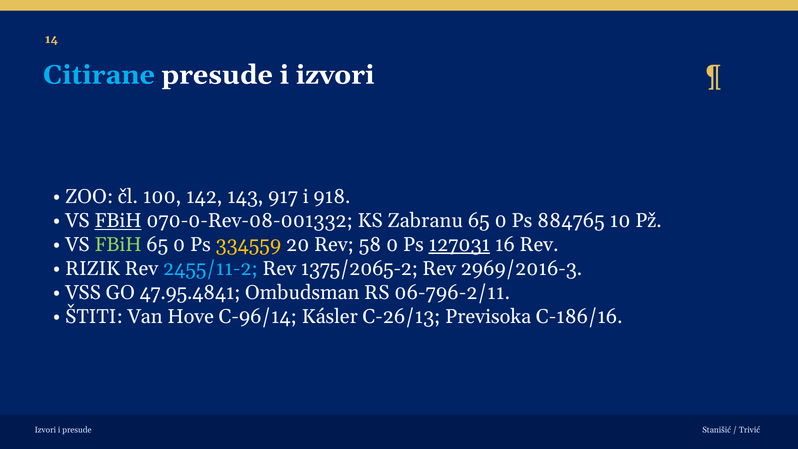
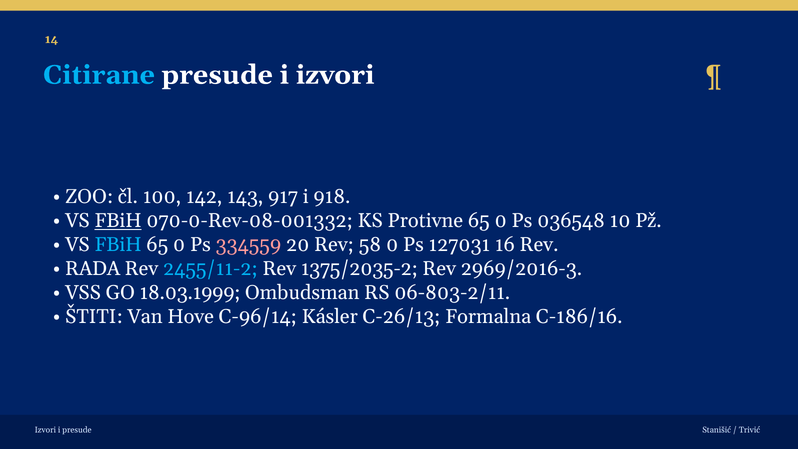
Zabranu: Zabranu -> Protivne (425, 221)
884765: 884765 -> 036548 (571, 221)
FBiH colour: light green -> light blue (118, 245)
334559 colour: yellow -> pink (248, 245)
127031 underline: present -> none (459, 245)
RIZIK: RIZIK -> RADA (93, 269)
1375/2065-2: 1375/2065-2 -> 1375/2035-2 (359, 269)
47.95.4841: 47.95.4841 -> 18.03.1999 (190, 293)
06-796-2/11: 06-796-2/11 -> 06-803-2/11 (452, 293)
Previsoka: Previsoka -> Formalna (488, 317)
